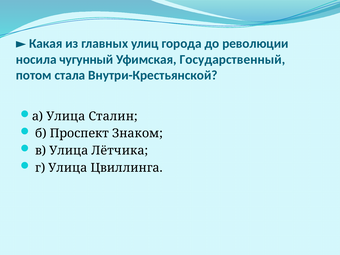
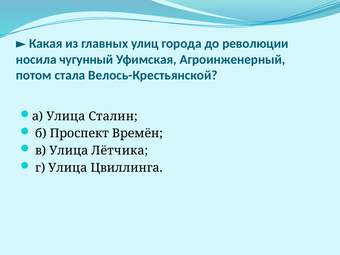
Государственный: Государственный -> Агроинженерный (232, 59)
Внутри-Крестьянской: Внутри-Крестьянской -> Велось-Крестьянской (153, 75)
Знаком: Знаком -> Времён (137, 133)
